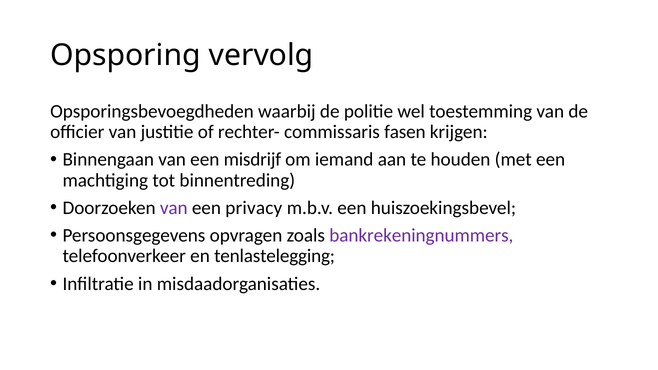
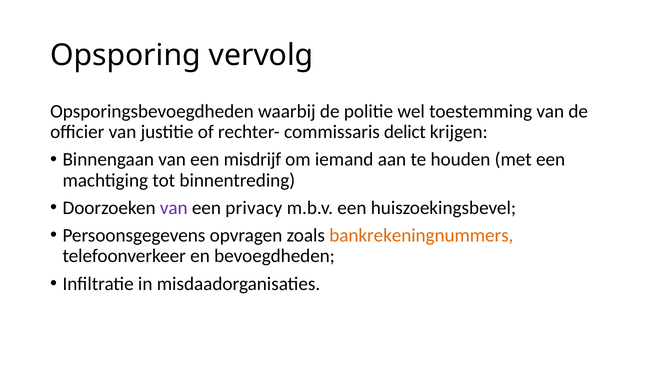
fasen: fasen -> delict (405, 132)
bankrekeningnummers colour: purple -> orange (421, 235)
tenlastelegging: tenlastelegging -> bevoegdheden (275, 256)
